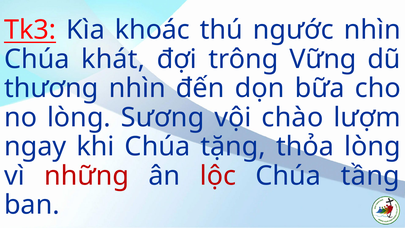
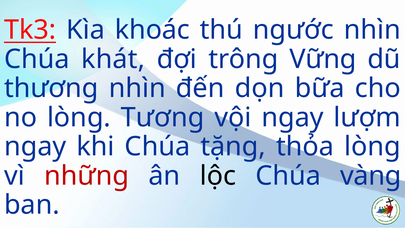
Sương: Sương -> Tương (163, 117)
vội chào: chào -> ngay (293, 117)
lộc colour: red -> black (218, 176)
tầng: tầng -> vàng (371, 176)
